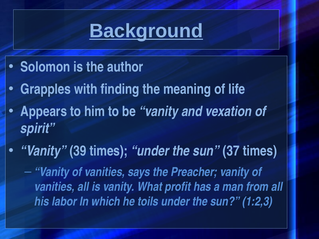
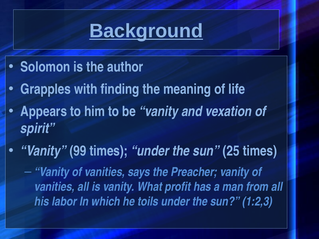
39: 39 -> 99 (78, 151)
37: 37 -> 25 (231, 151)
